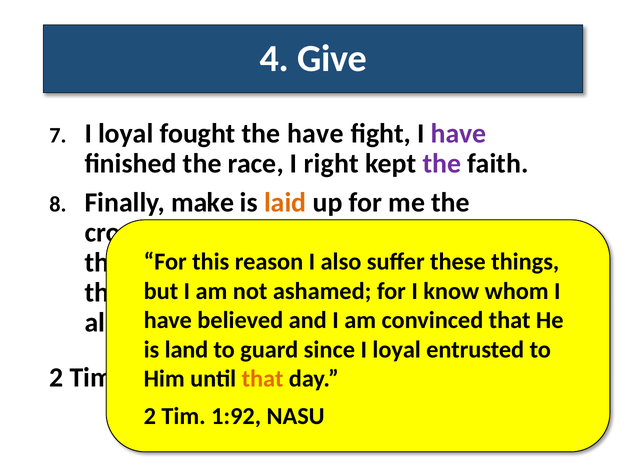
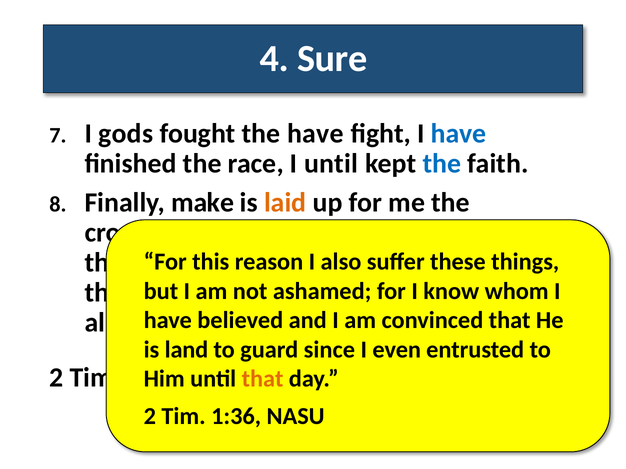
4 Give: Give -> Sure (332, 59)
loyal: loyal -> gods (126, 134)
have colour: purple -> blue (459, 134)
I right: right -> until (331, 164)
the colour: purple -> blue (442, 164)
loyal: loyal -> even (397, 350)
1:92: 1:92 -> 1:36 (236, 417)
